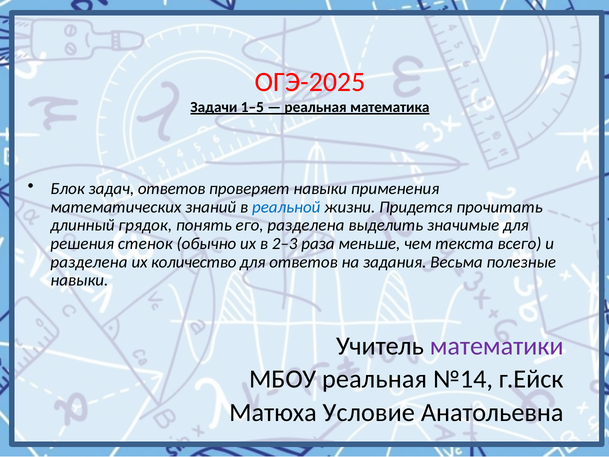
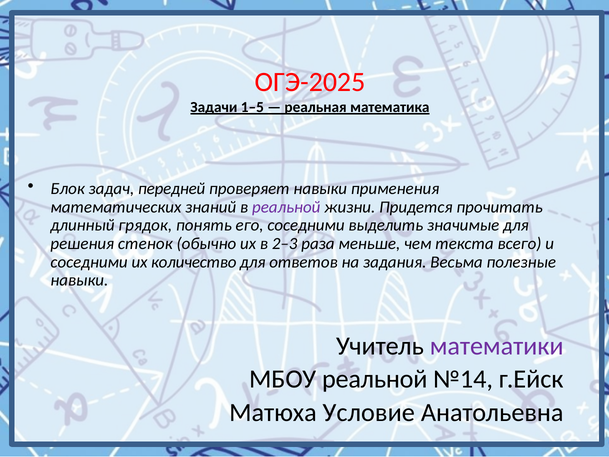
задач ответов: ответов -> передней (172, 189)
реальной colour: blue -> purple (286, 207)
его разделена: разделена -> соседними (306, 225)
разделена: разделена -> соседними (89, 262)
МБОУ реальная: реальная -> реальной (375, 379)
